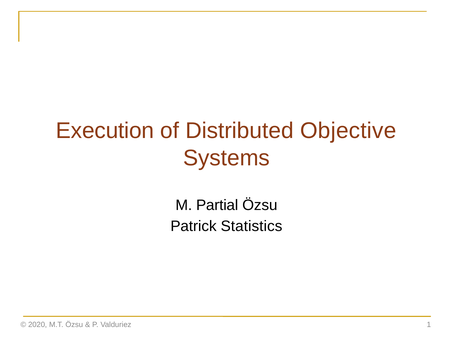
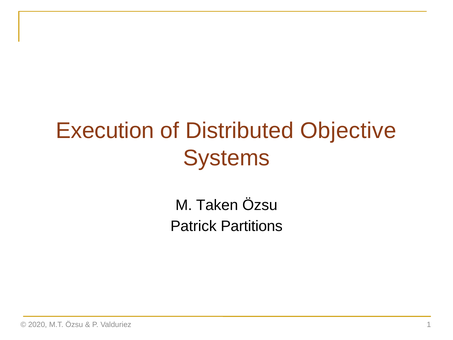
Partial: Partial -> Taken (217, 205)
Statistics: Statistics -> Partitions (252, 226)
